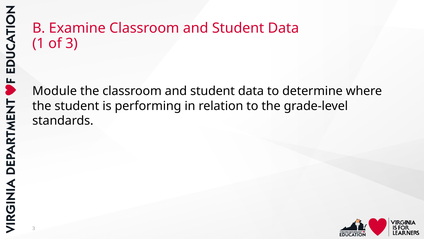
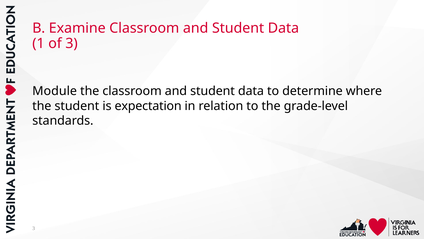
performing: performing -> expectation (148, 106)
